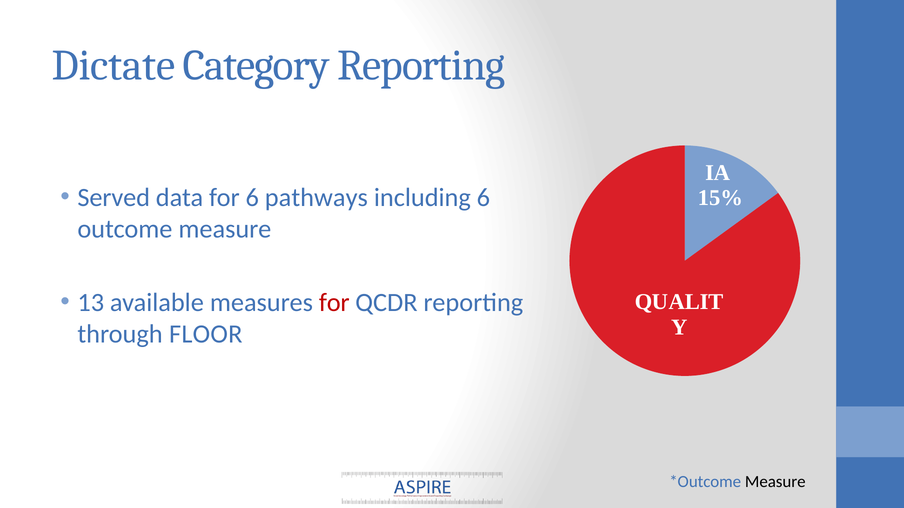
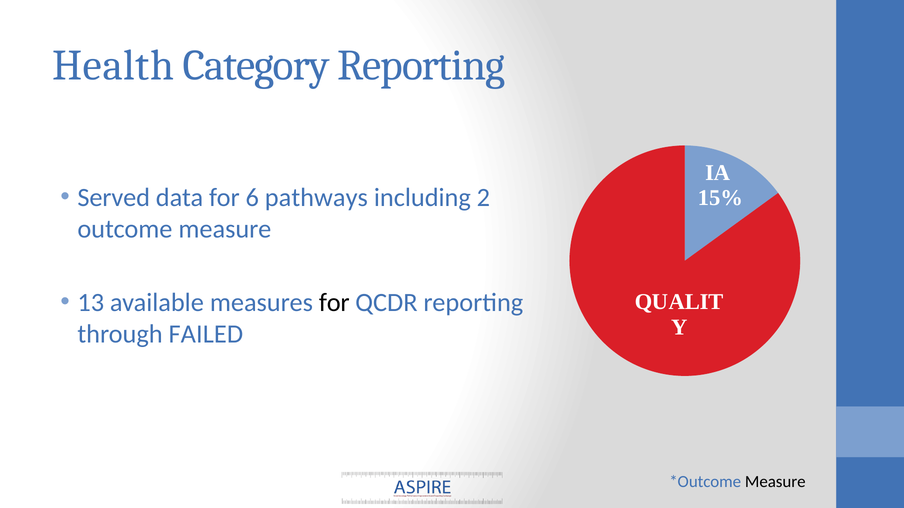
Dictate: Dictate -> Health (113, 66)
including 6: 6 -> 2 (483, 198)
for colour: red -> black (334, 303)
FLOOR: FLOOR -> FAILED (206, 335)
